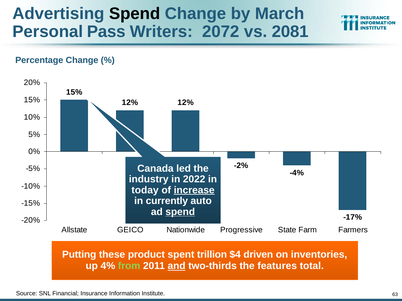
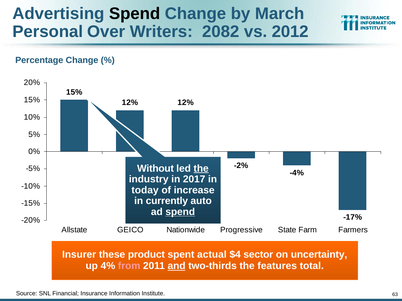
Pass: Pass -> Over (106, 32)
2072: 2072 -> 2082 (221, 32)
2081: 2081 -> 2012 (290, 32)
Canada: Canada -> Without (155, 169)
the underline: none -> present (201, 169)
2022: 2022 -> 2017 (194, 180)
increase underline: present -> none (194, 190)
Putting: Putting -> Insurer (79, 255)
trillion: trillion -> actual (212, 255)
driven: driven -> sector (258, 255)
inventories: inventories -> uncertainty (319, 255)
from colour: light green -> pink (129, 266)
